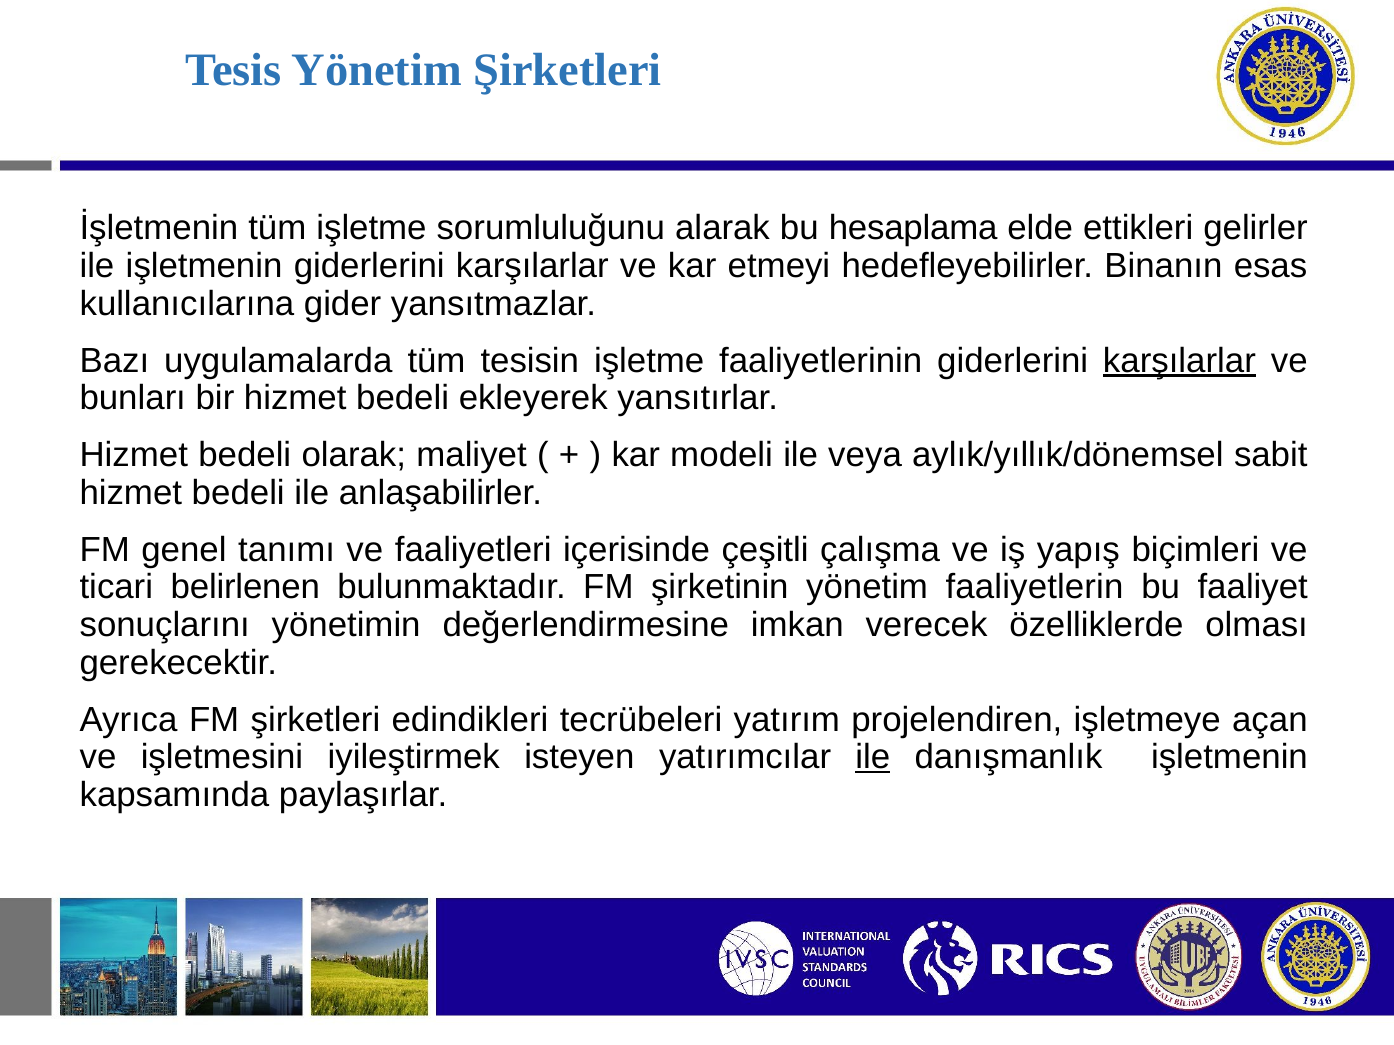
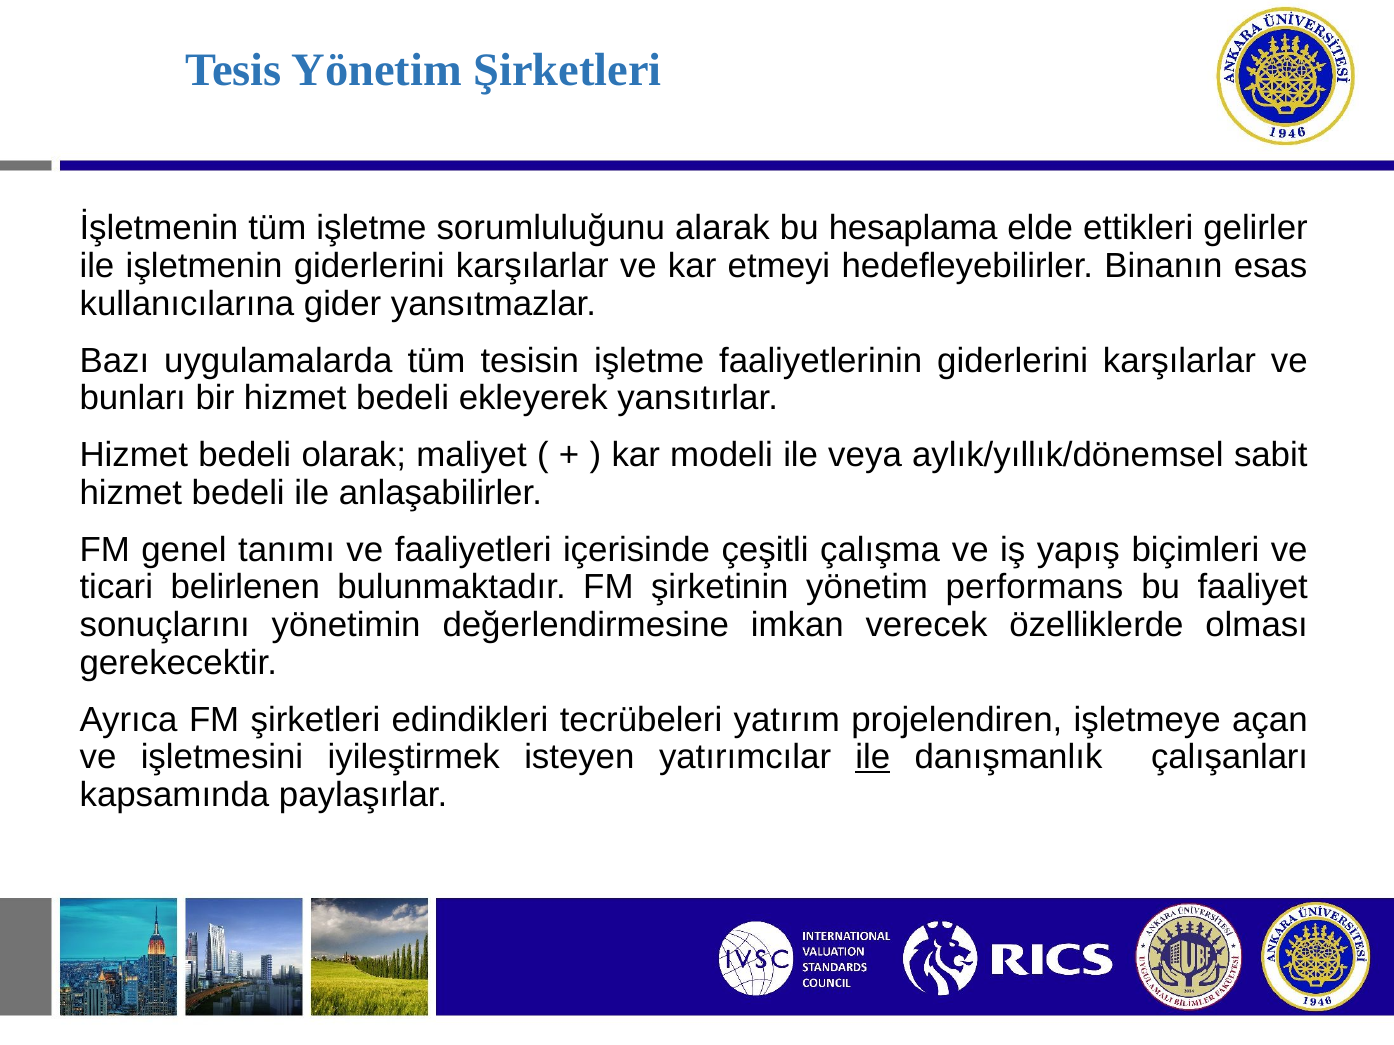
karşılarlar underline: present -> none (1179, 361)
faaliyetlerin: faaliyetlerin -> performans (1035, 588)
danışmanlık işletmenin: işletmenin -> çalışanları (1230, 758)
